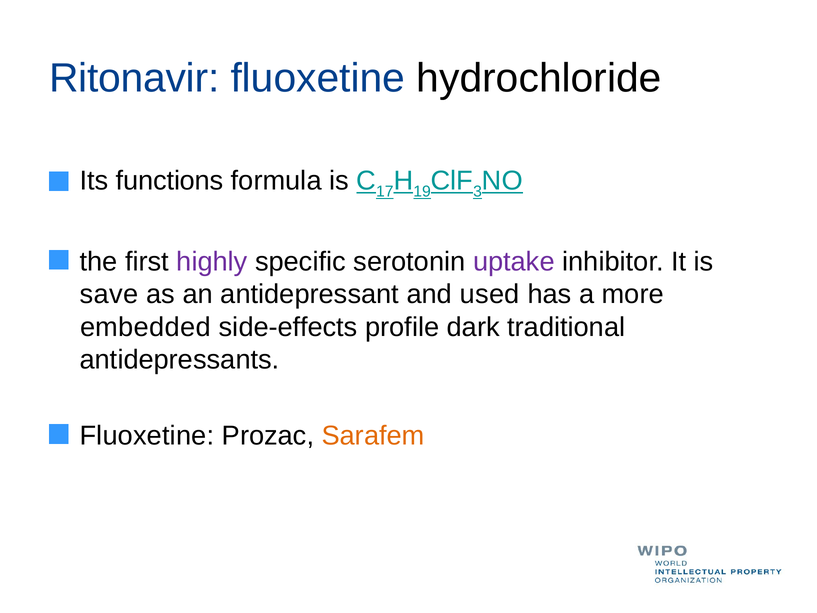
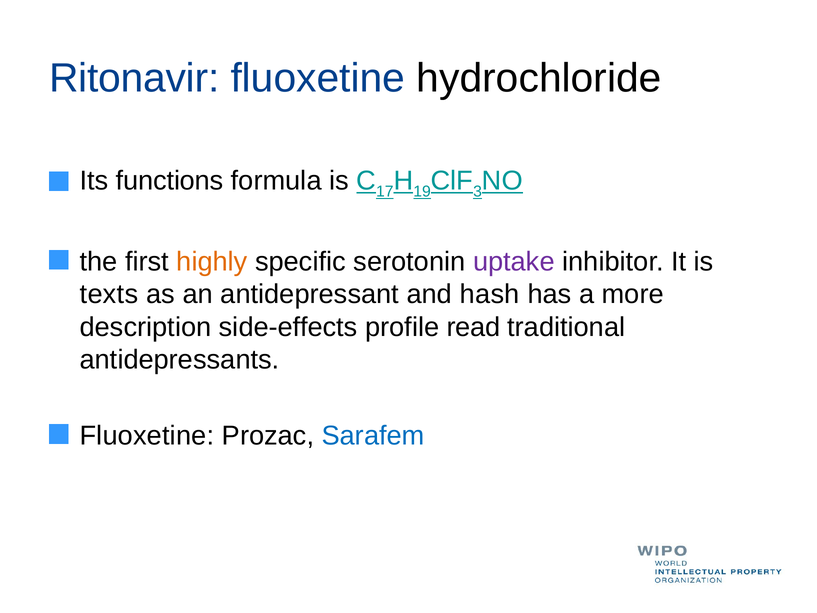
highly colour: purple -> orange (212, 262)
save: save -> texts (109, 294)
used: used -> hash (490, 294)
embedded: embedded -> description (146, 327)
dark: dark -> read (473, 327)
Sarafem colour: orange -> blue (373, 436)
